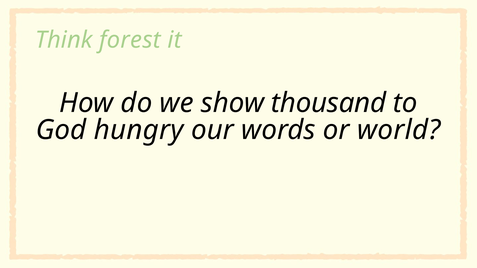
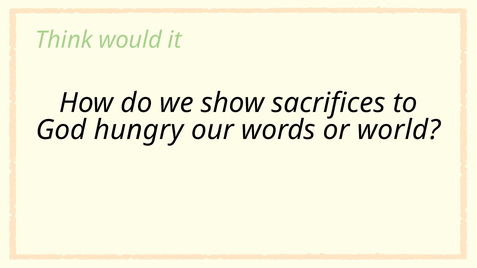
forest: forest -> would (130, 40)
thousand: thousand -> sacrifices (328, 103)
